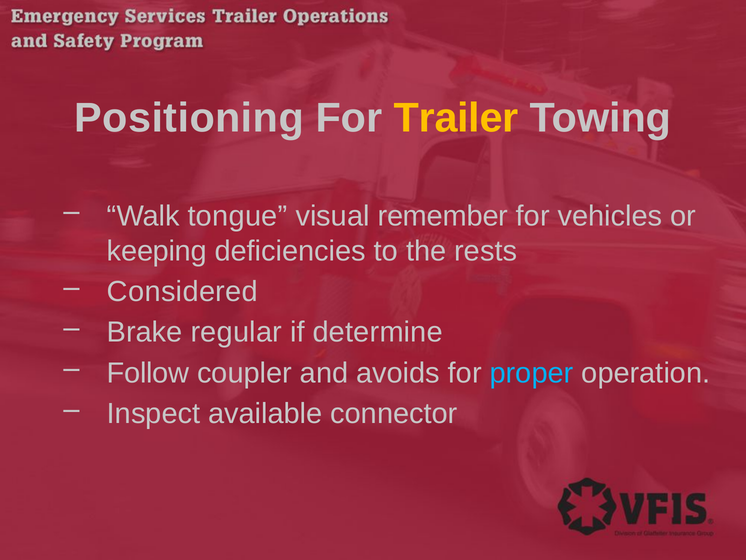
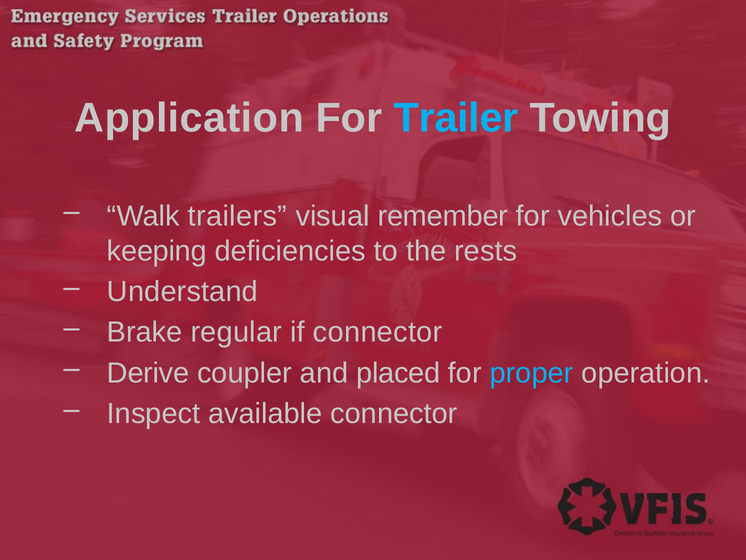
Positioning: Positioning -> Application (189, 118)
Trailer colour: yellow -> light blue (456, 118)
tongue: tongue -> trailers (237, 216)
Considered: Considered -> Understand (183, 291)
if determine: determine -> connector (378, 332)
Follow: Follow -> Derive (148, 373)
avoids: avoids -> placed (398, 373)
